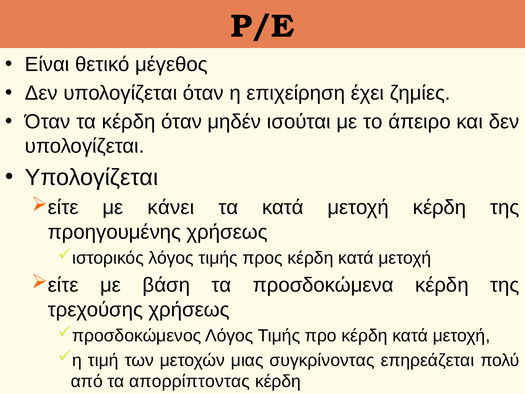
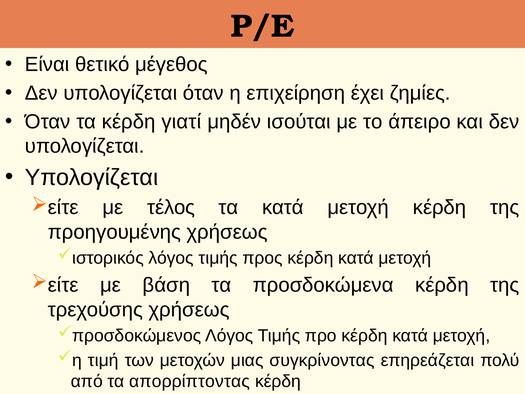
κέρδη όταν: όταν -> γιατί (181, 122)
κάνει: κάνει -> τέλος (171, 207)
